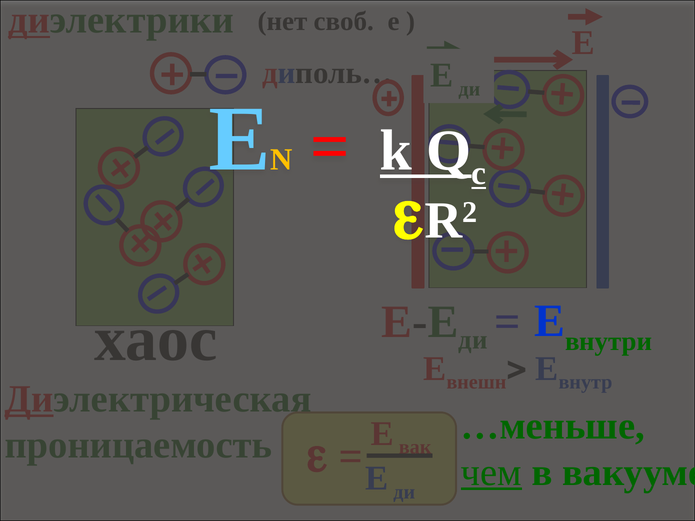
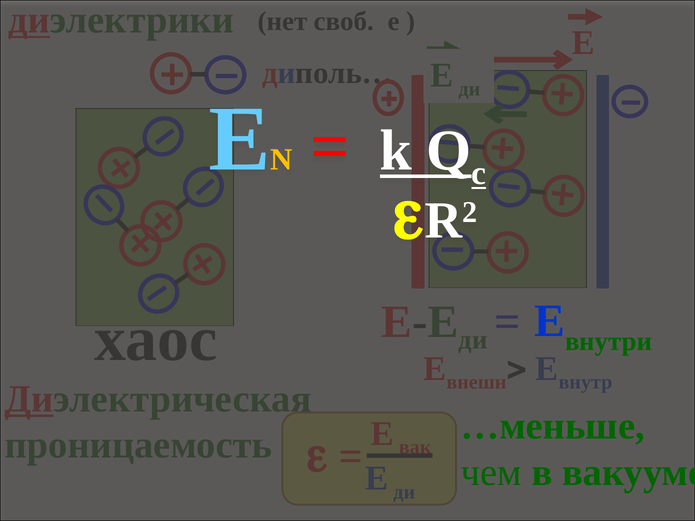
чем underline: present -> none (491, 473)
